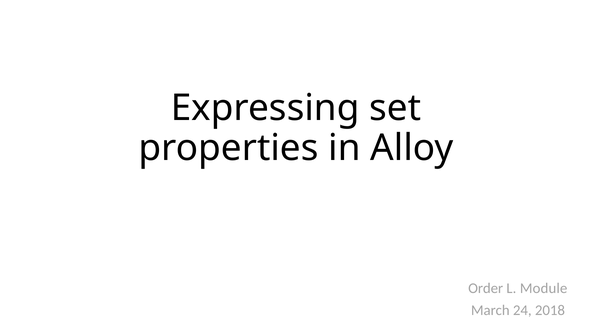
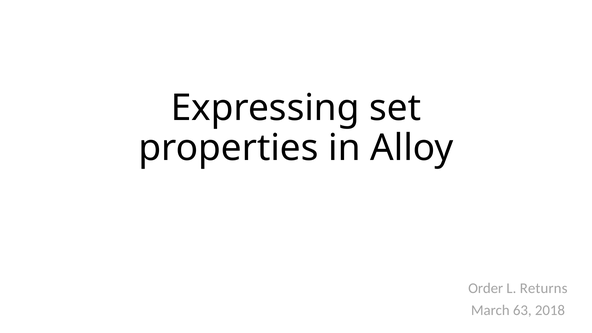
Module: Module -> Returns (544, 288)
24: 24 -> 63 (522, 310)
